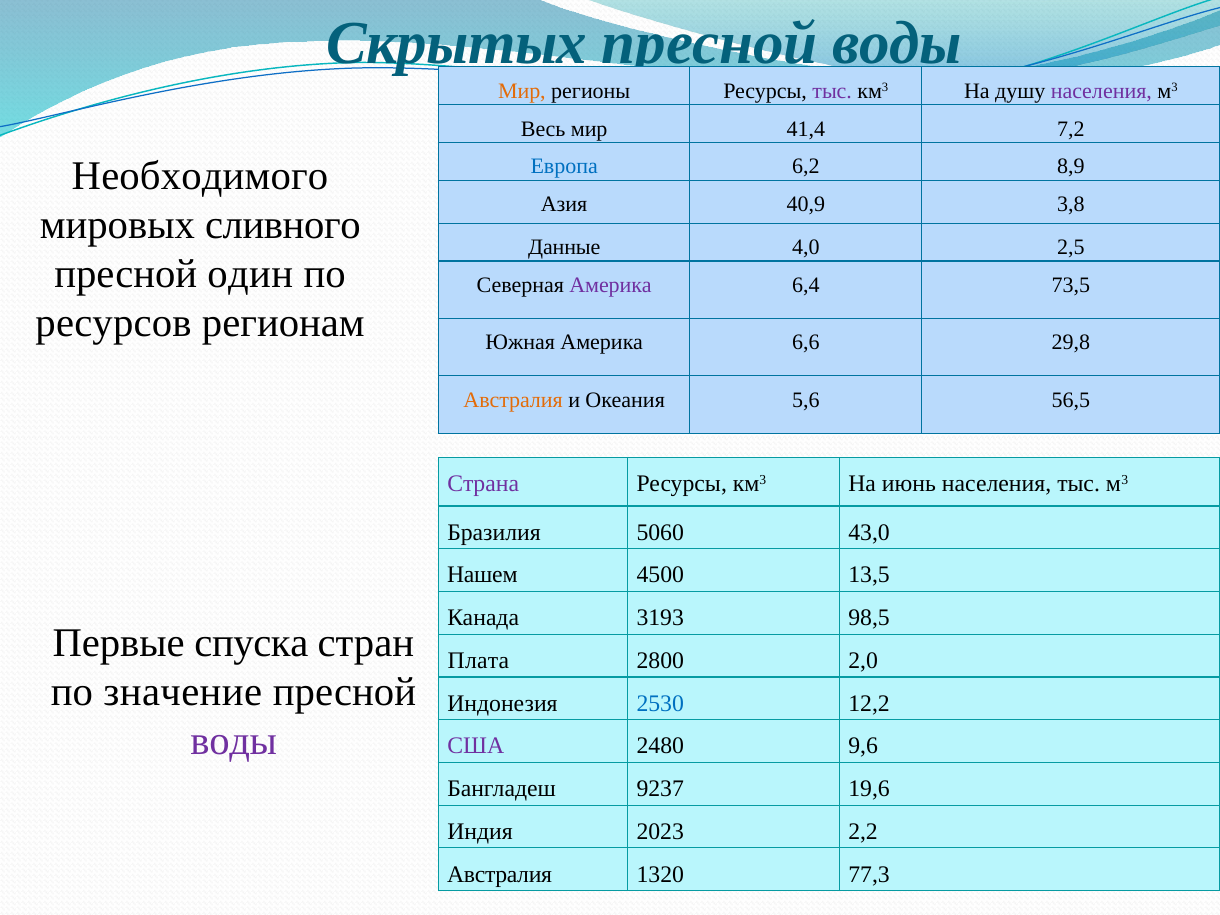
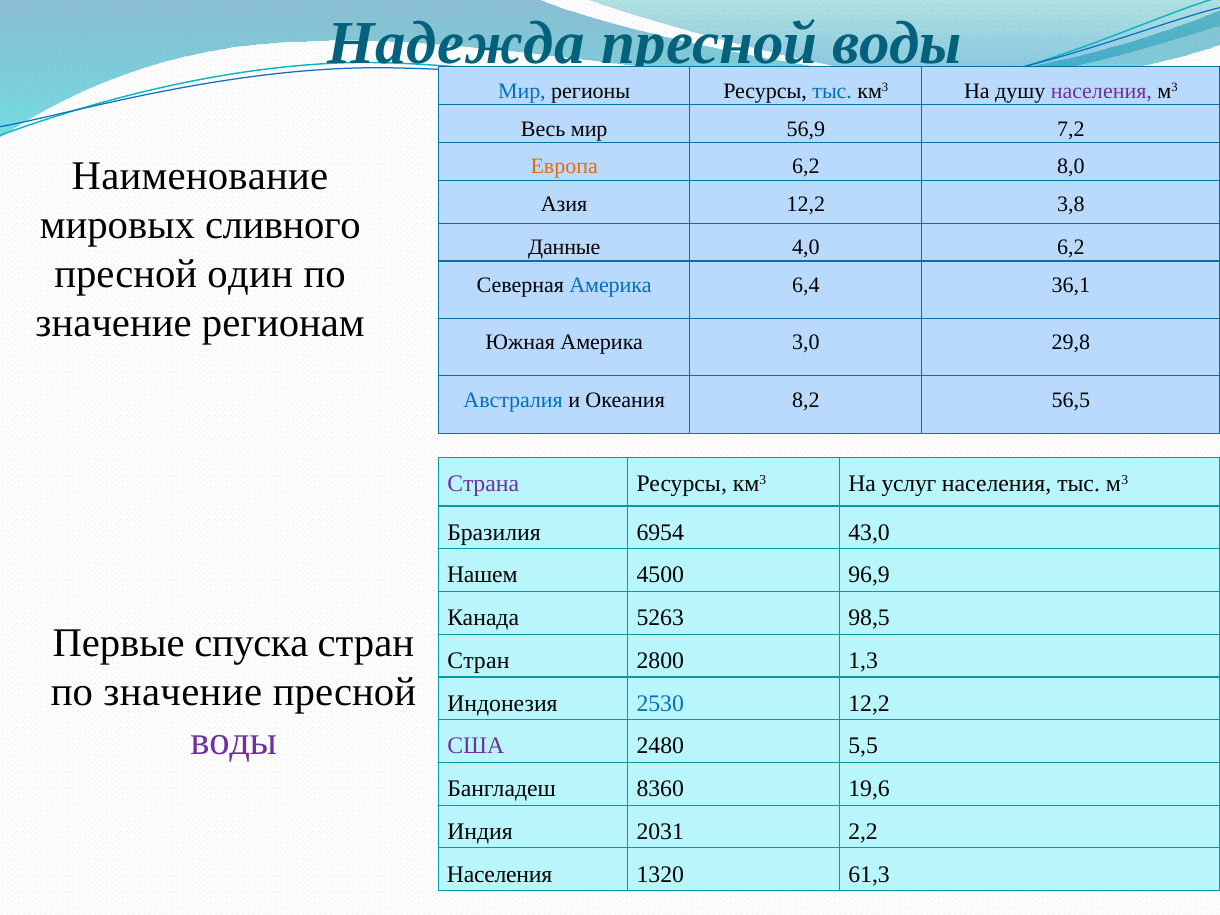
Скрытых: Скрытых -> Надежда (456, 44)
Мир colour: orange -> blue (522, 91)
тыс colour: purple -> blue (832, 91)
41,4: 41,4 -> 56,9 (806, 129)
Европа colour: blue -> orange (564, 167)
8,9: 8,9 -> 8,0 (1071, 167)
Необходимого: Необходимого -> Наименование (200, 176)
Азия 40,9: 40,9 -> 12,2 (806, 204)
4,0 2,5: 2,5 -> 6,2 (1071, 247)
Америка colour: purple -> blue (611, 285)
73,5: 73,5 -> 36,1 (1071, 285)
ресурсов: ресурсов -> значение (114, 323)
6,6: 6,6 -> 3,0 (806, 343)
Австралия colour: orange -> blue (513, 400)
5,6: 5,6 -> 8,2 (806, 400)
июнь: июнь -> услуг (909, 484)
5060: 5060 -> 6954 (660, 532)
13,5: 13,5 -> 96,9 (869, 575)
3193: 3193 -> 5263 (660, 618)
Плата: Плата -> Стран (478, 661)
2,0: 2,0 -> 1,3 (863, 661)
9,6: 9,6 -> 5,5 (863, 746)
9237: 9237 -> 8360 (660, 789)
2023: 2023 -> 2031 (660, 832)
Австралия: Австралия -> Населения (500, 874)
77,3: 77,3 -> 61,3 (869, 874)
